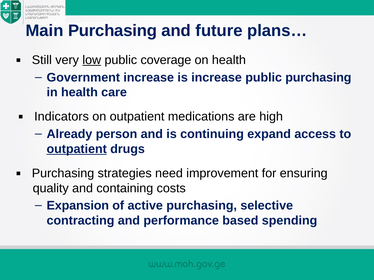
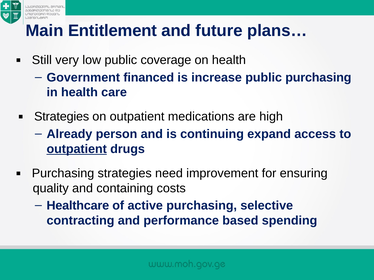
Main Purchasing: Purchasing -> Entitlement (112, 31)
low underline: present -> none (92, 60)
Government increase: increase -> financed (149, 78)
Indicators: Indicators -> Strategies (62, 117)
Expansion: Expansion -> Healthcare (78, 206)
